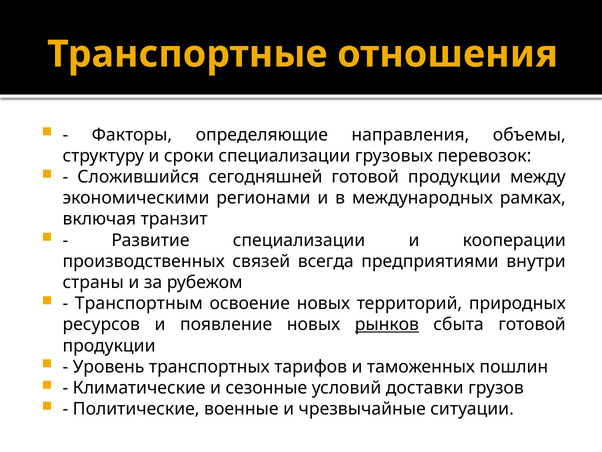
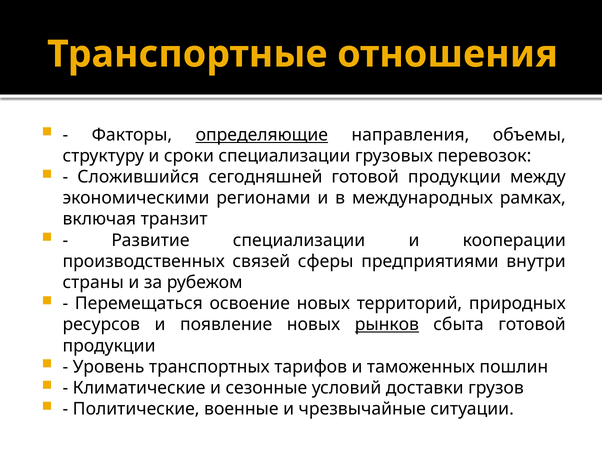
определяющие underline: none -> present (262, 135)
всегда: всегда -> сферы (326, 261)
Транспортным: Транспортным -> Перемещаться (139, 303)
